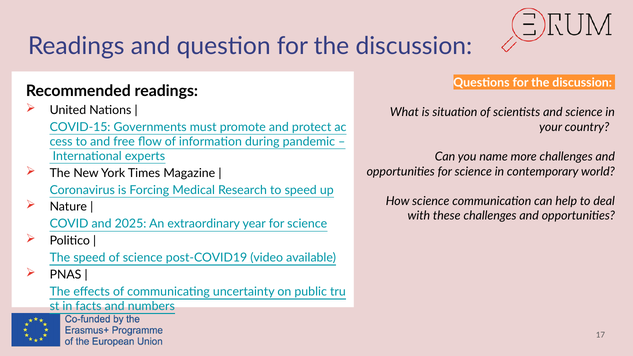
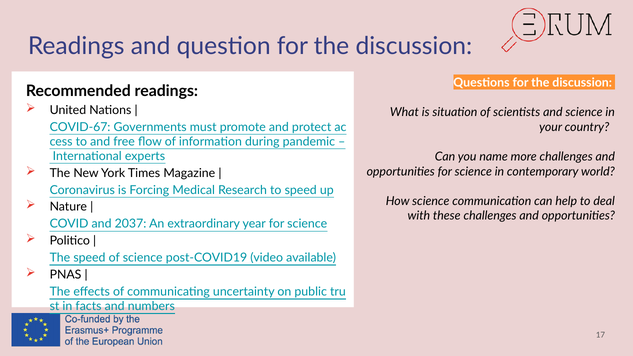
COVID-15: COVID-15 -> COVID-67 (80, 127)
2025: 2025 -> 2037 (131, 224)
